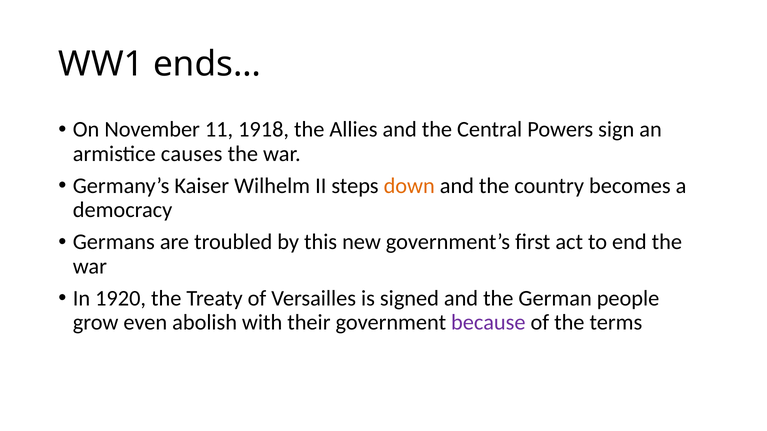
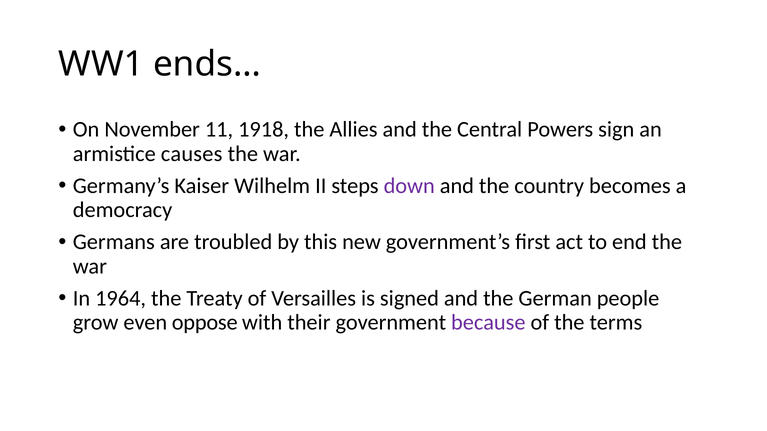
down colour: orange -> purple (409, 186)
1920: 1920 -> 1964 (121, 299)
abolish: abolish -> oppose (205, 323)
